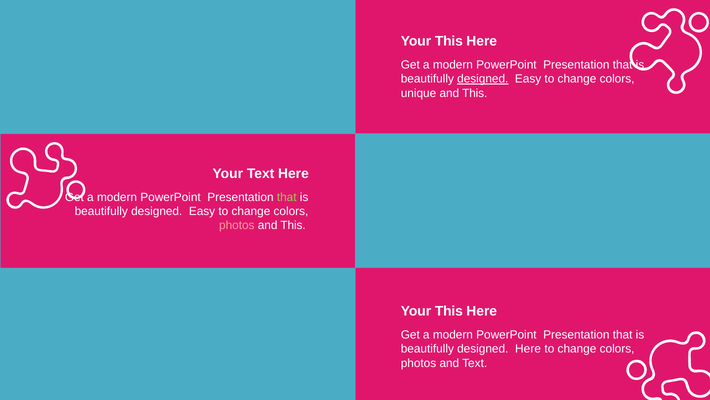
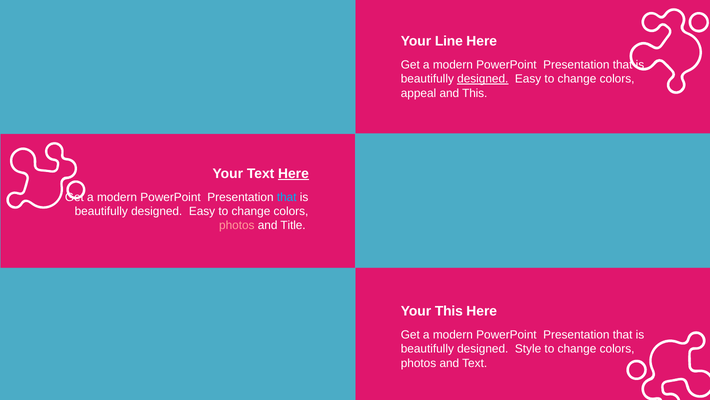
This: This -> Line (449, 41)
unique: unique -> appeal (419, 93)
Here underline: none -> present (293, 173)
that colour: light green -> light blue (287, 197)
This: This -> Title (293, 225)
designed Here: Here -> Style (528, 348)
